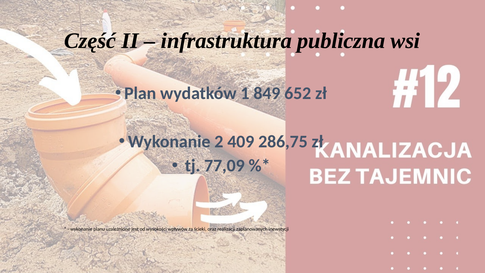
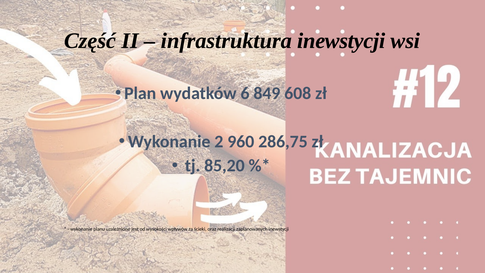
infrastruktura publiczna: publiczna -> inewstycji (341, 41)
1: 1 -> 6 (245, 93)
652: 652 -> 608 (298, 93)
409: 409 -> 960 (241, 141)
77,09: 77,09 -> 85,20 (224, 166)
